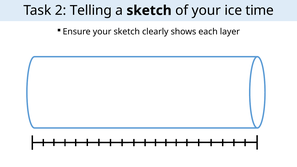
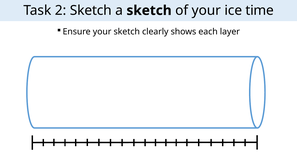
2 Telling: Telling -> Sketch (91, 10)
